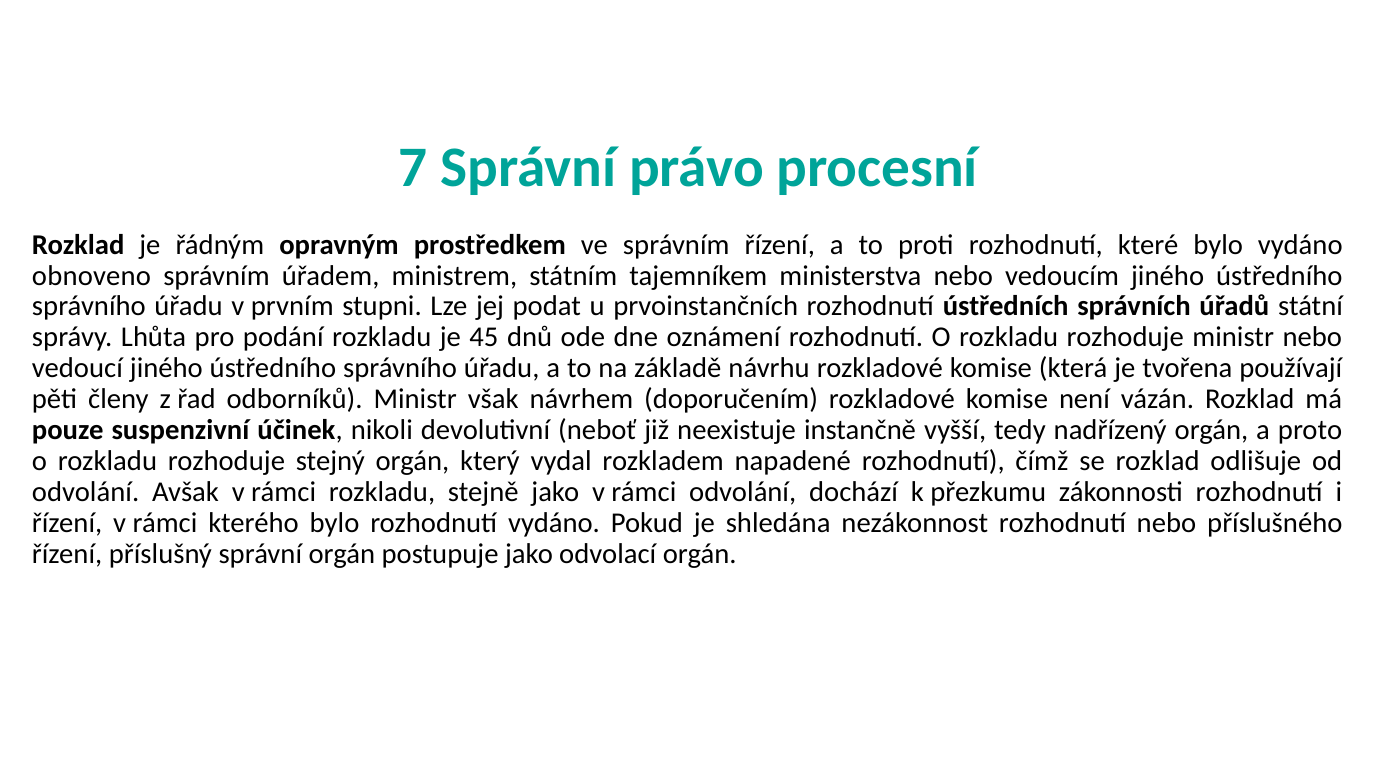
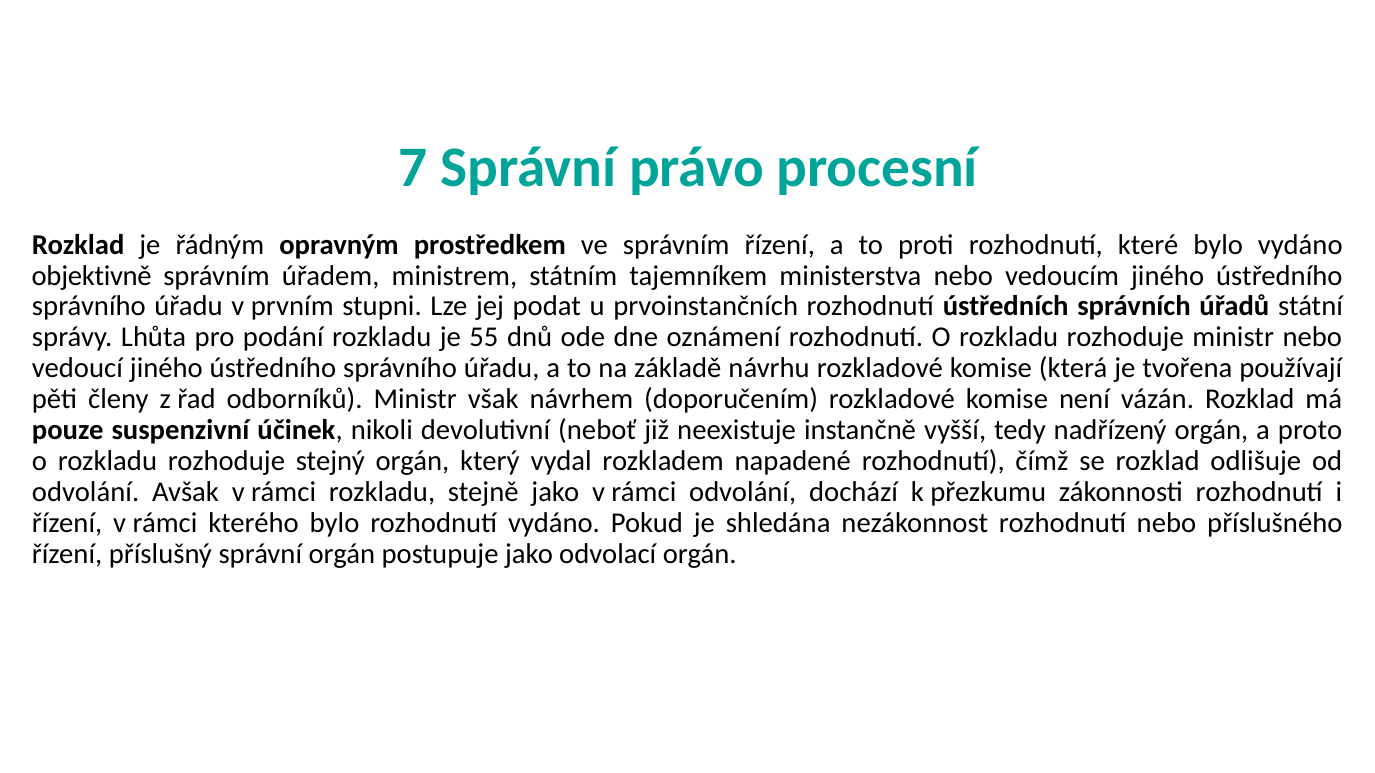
obnoveno: obnoveno -> objektivně (92, 276)
45: 45 -> 55 (484, 338)
